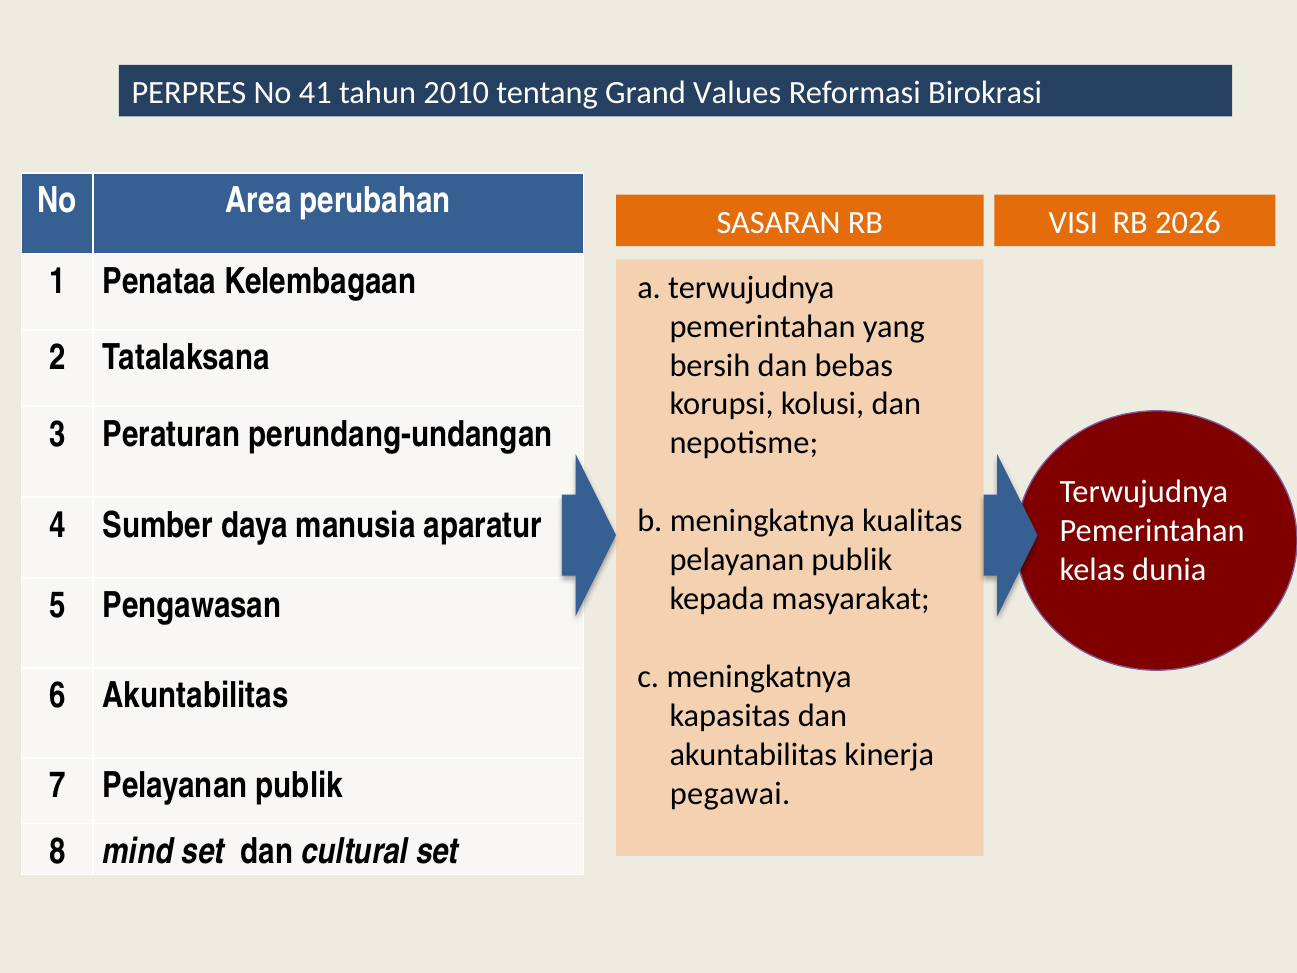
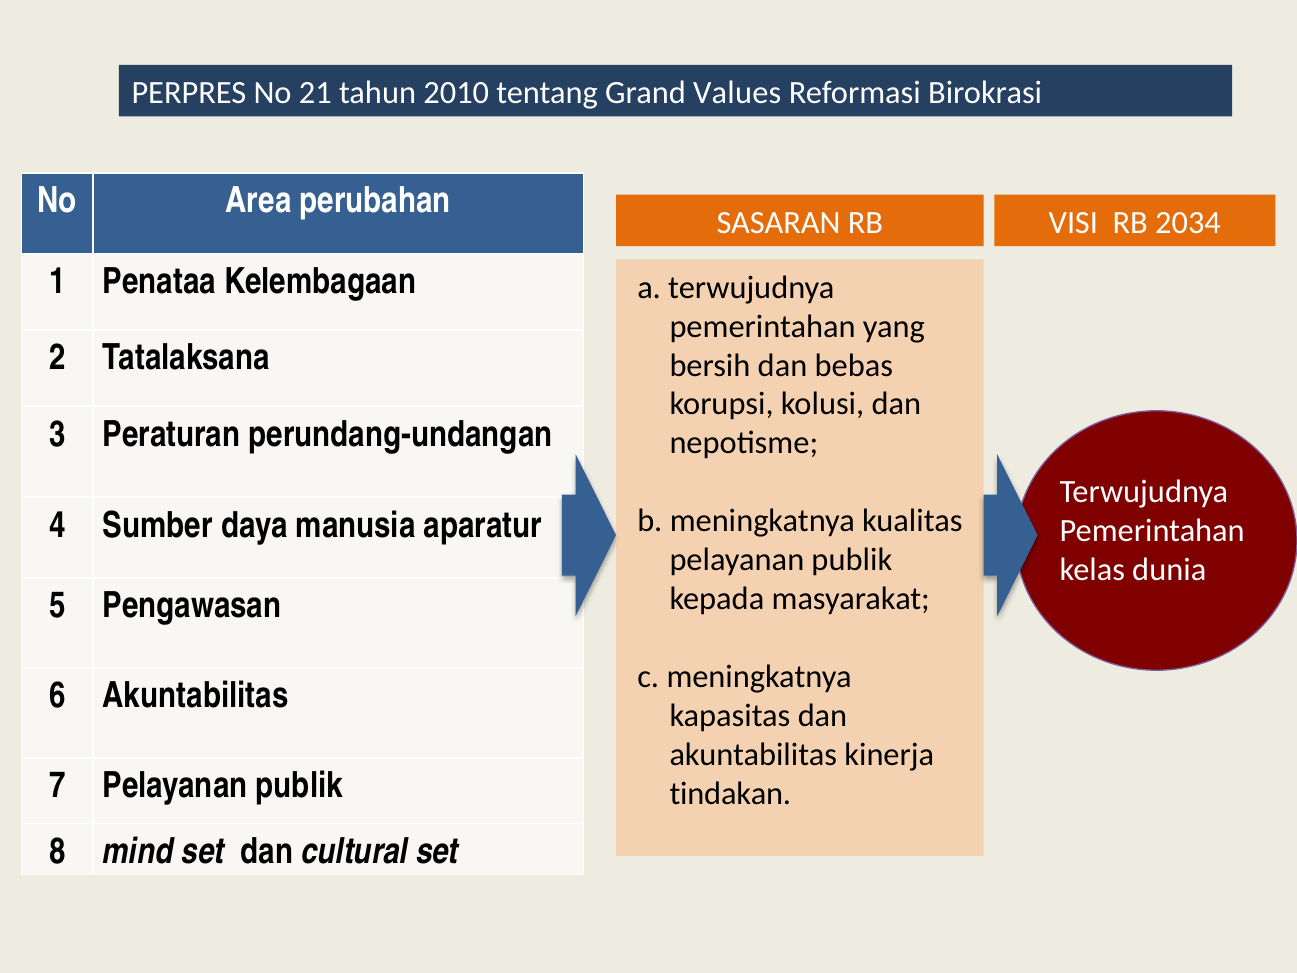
41: 41 -> 21 (315, 93)
2026: 2026 -> 2034 (1188, 223)
pegawai: pegawai -> tindakan (730, 793)
